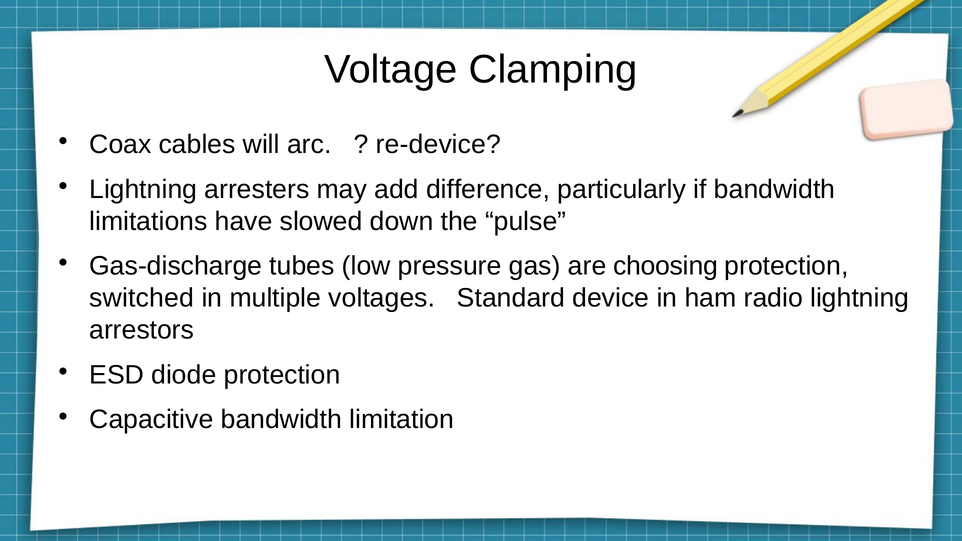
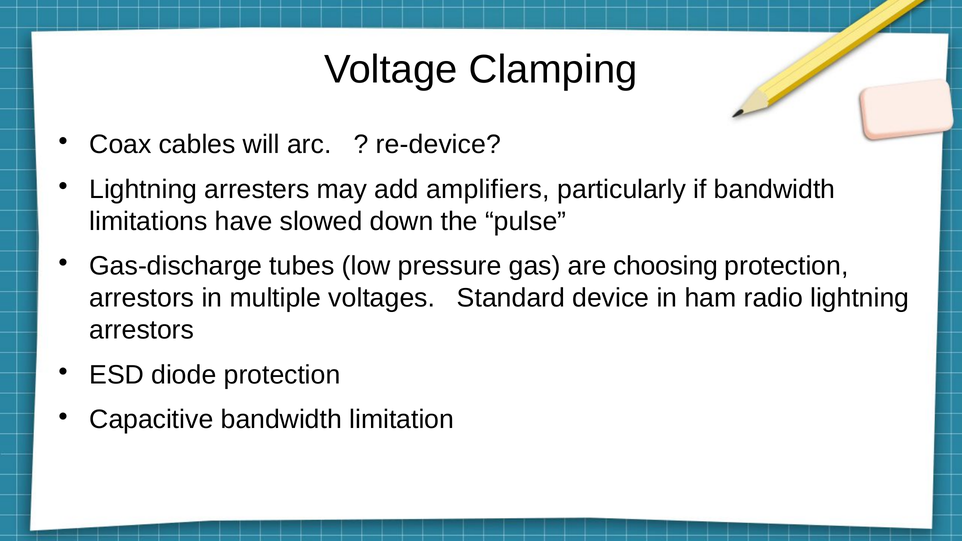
difference: difference -> amplifiers (488, 189)
switched: switched -> arrestors (142, 298)
